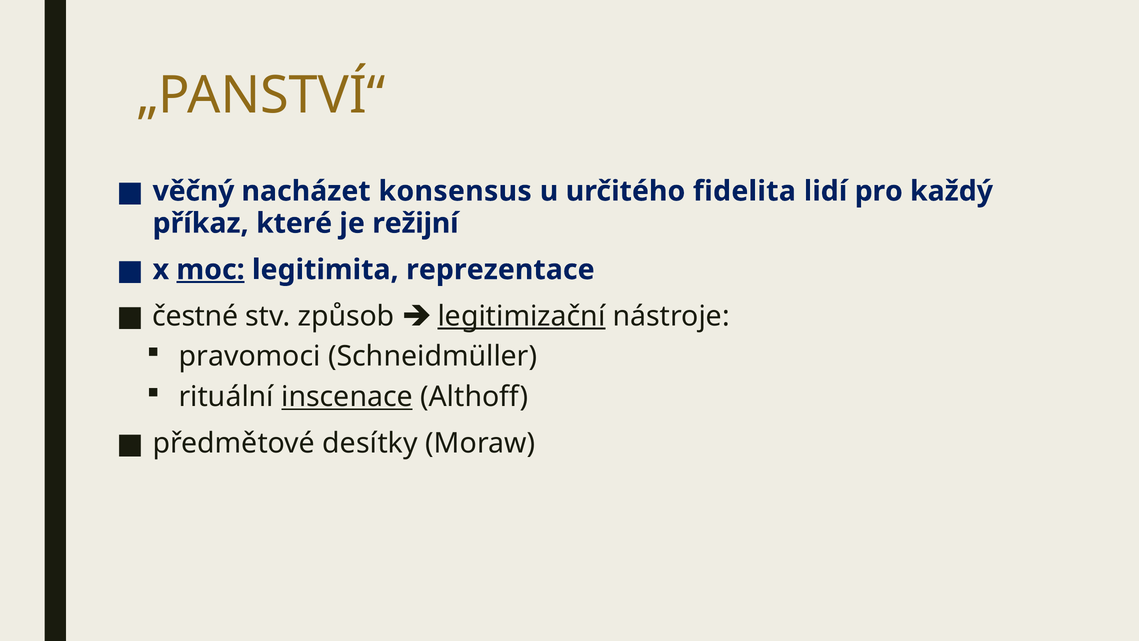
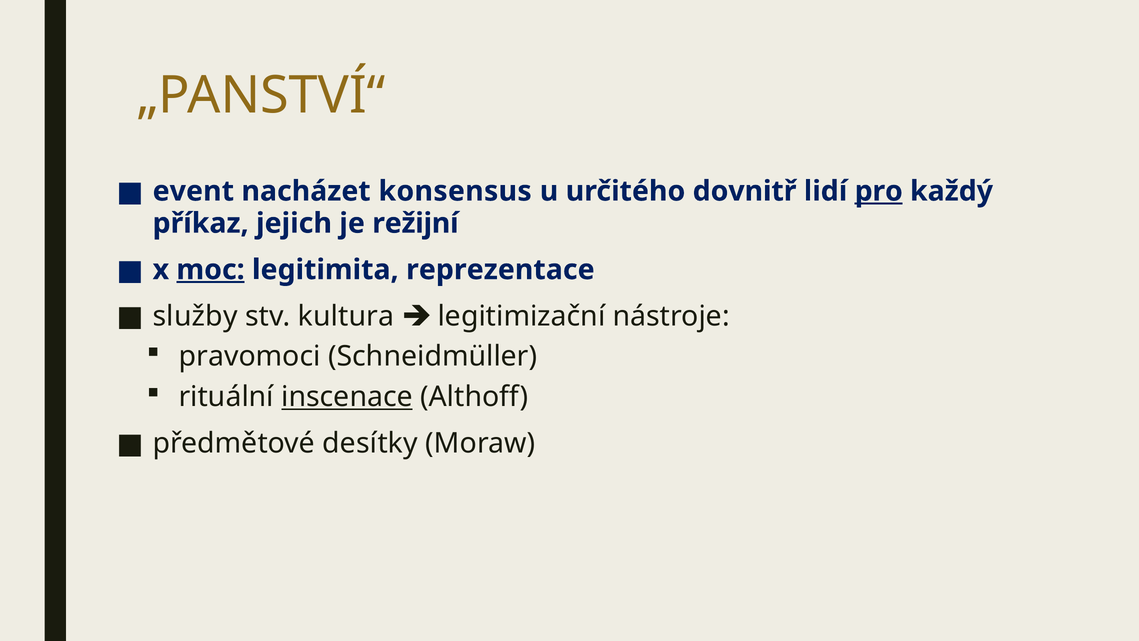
věčný: věčný -> event (193, 191)
fidelita: fidelita -> dovnitř (745, 191)
pro underline: none -> present (879, 191)
které: které -> jejich (294, 223)
čestné: čestné -> služby (195, 316)
způsob: způsob -> kultura (346, 316)
legitimizační underline: present -> none (522, 316)
